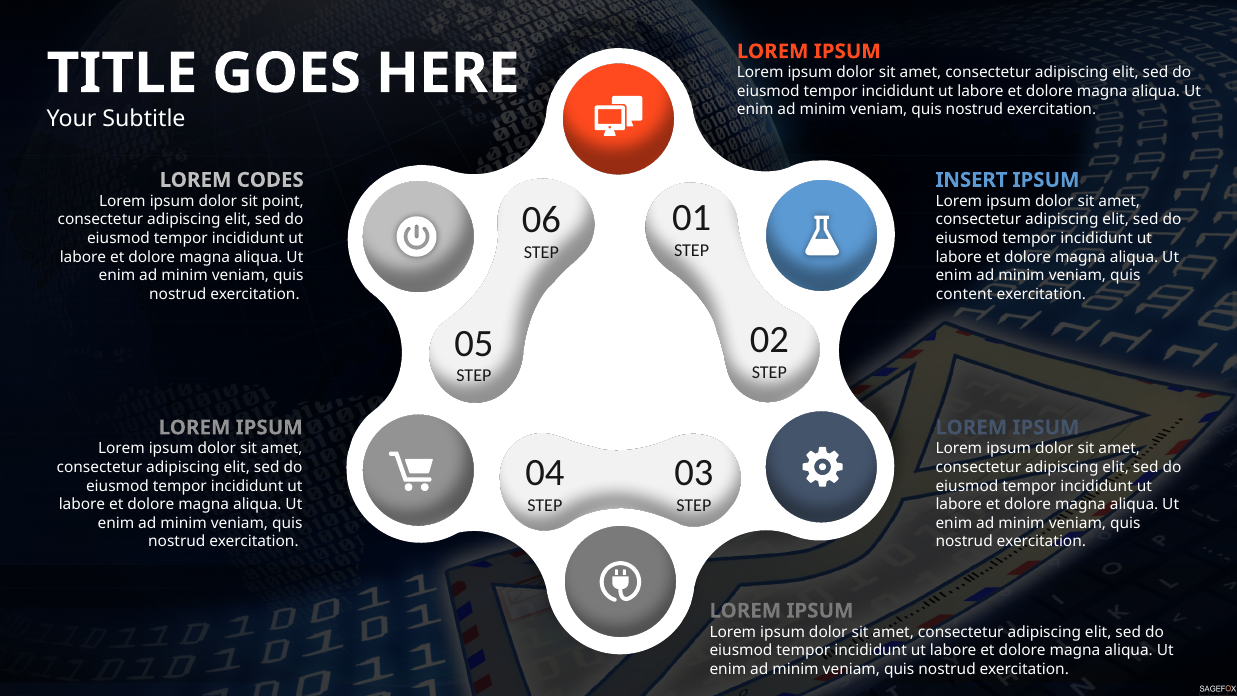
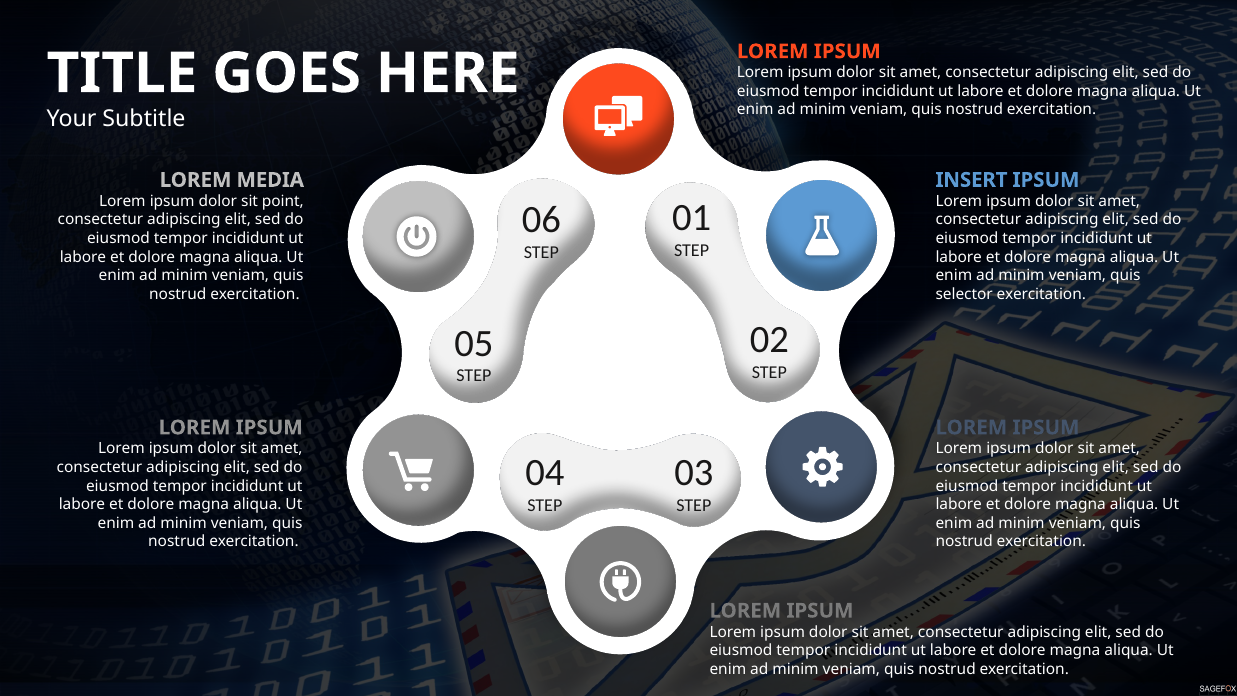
CODES: CODES -> MEDIA (270, 180)
content: content -> selector (964, 294)
